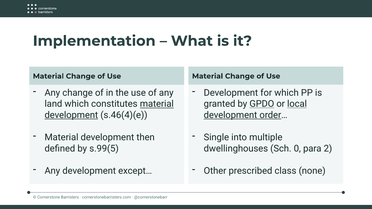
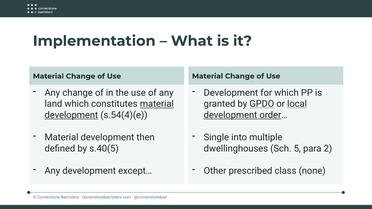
s.46(4)(e: s.46(4)(e -> s.54(4)(e (124, 115)
0: 0 -> 5 (297, 149)
s.99(5: s.99(5 -> s.40(5 (104, 149)
